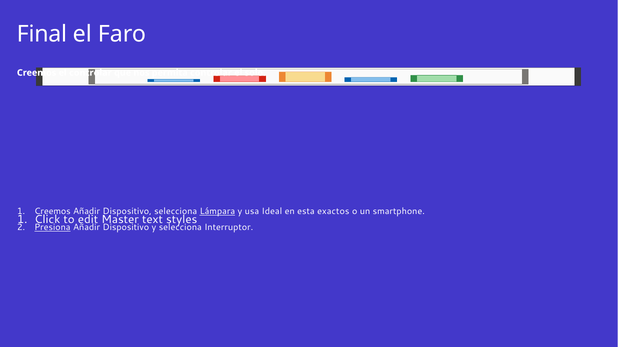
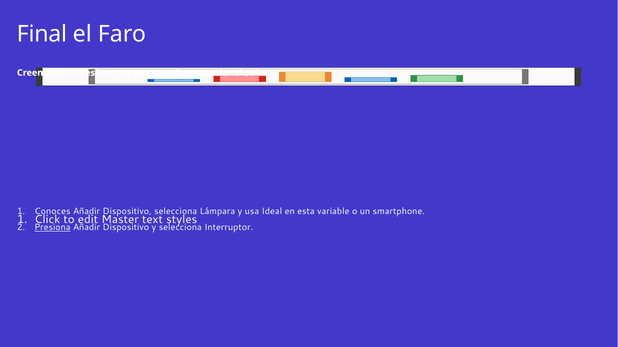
el controlar: controlar -> necesitas (90, 73)
Creemos: Creemos -> Conoces (52, 212)
Lámpara underline: present -> none (217, 212)
exactos: exactos -> variable (333, 212)
